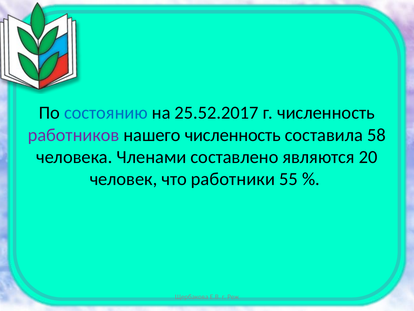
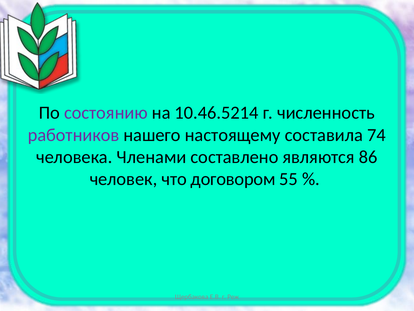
состоянию colour: blue -> purple (106, 113)
25.52.2017: 25.52.2017 -> 10.46.5214 (217, 113)
нашего численность: численность -> настоящему (233, 135)
58: 58 -> 74 (376, 135)
20: 20 -> 86 (368, 157)
работники: работники -> договором (233, 179)
